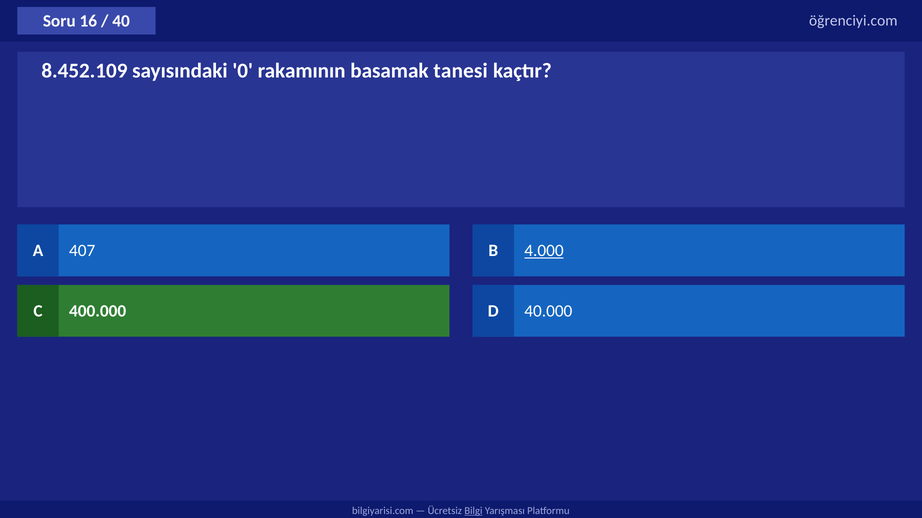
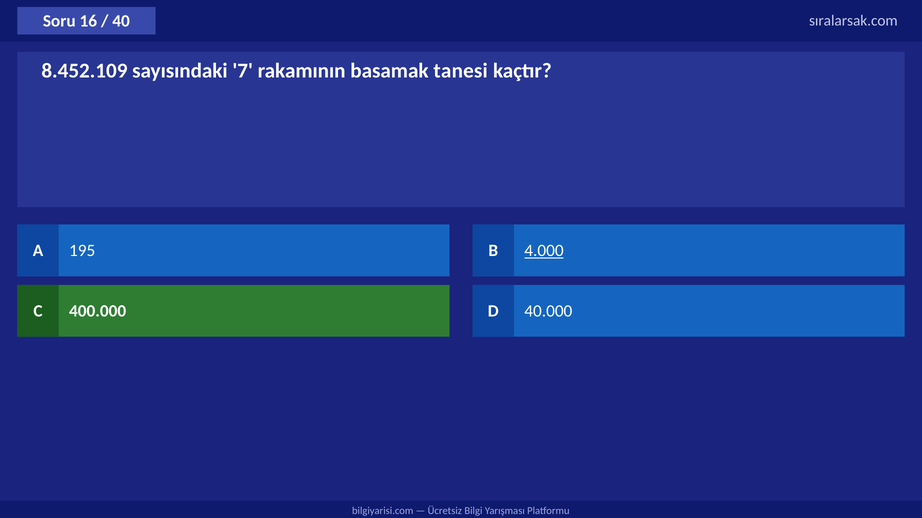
öğrenciyi.com: öğrenciyi.com -> sıralarsak.com (853, 21)
0: 0 -> 7 (243, 71)
407: 407 -> 195 (82, 251)
Bilgi underline: present -> none (473, 511)
